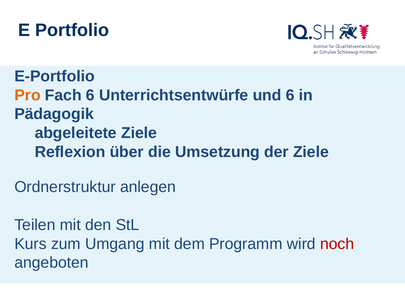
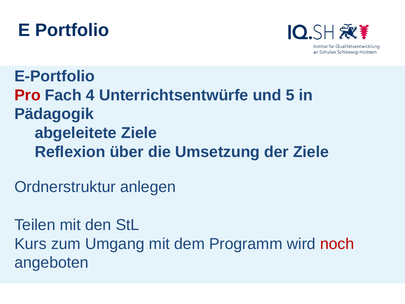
Pro colour: orange -> red (28, 95)
Fach 6: 6 -> 4 (90, 95)
und 6: 6 -> 5 (290, 95)
